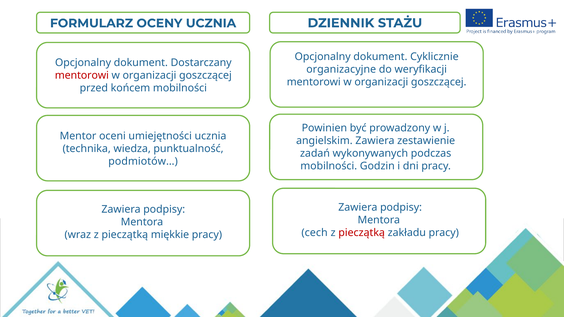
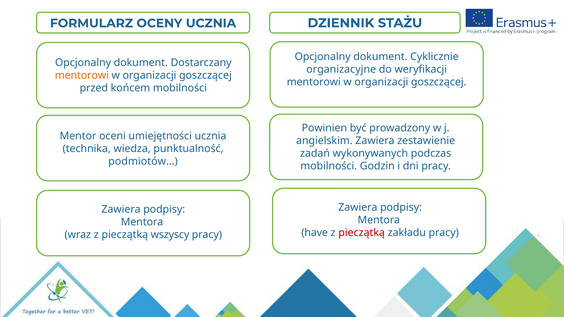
mentorowi colour: red -> orange (82, 75)
cech: cech -> have (315, 233)
miękkie: miękkie -> wszyscy (170, 235)
